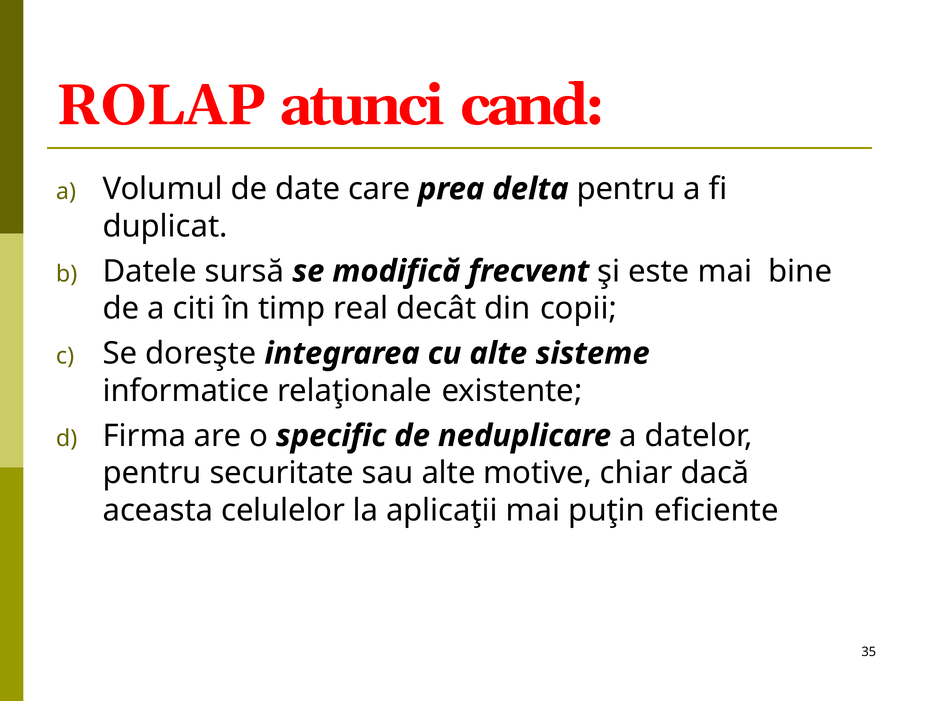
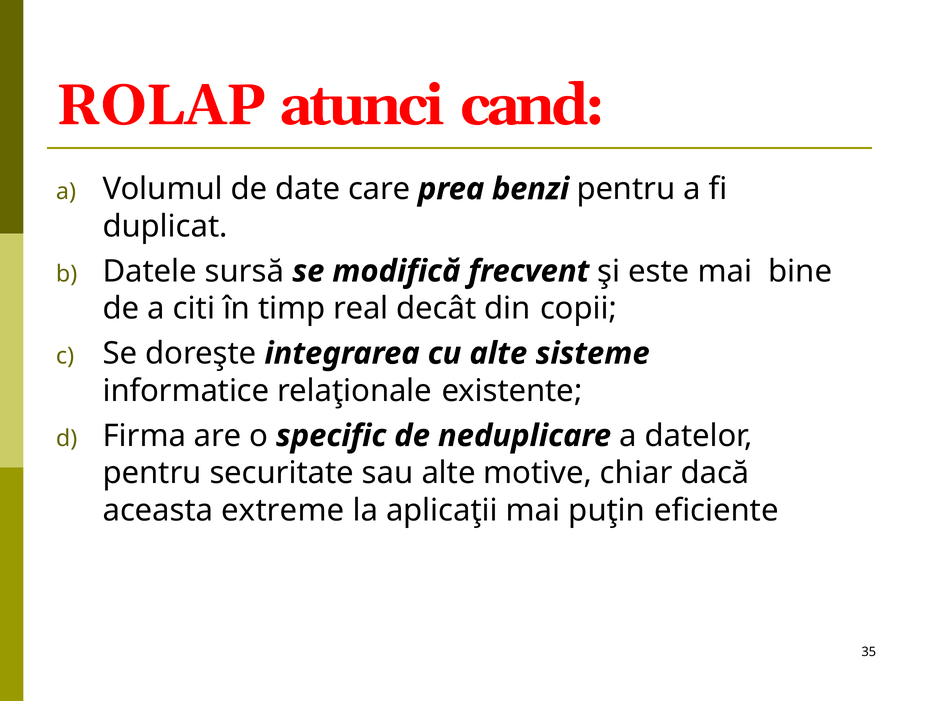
delta: delta -> benzi (531, 189)
celulelor: celulelor -> extreme (283, 510)
